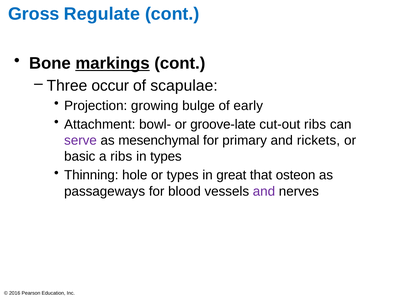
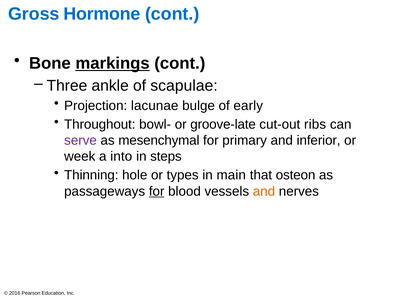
Regulate: Regulate -> Hormone (102, 14)
occur: occur -> ankle (110, 86)
growing: growing -> lacunae (155, 106)
Attachment: Attachment -> Throughout (100, 124)
rickets: rickets -> inferior (319, 140)
basic: basic -> week (80, 156)
a ribs: ribs -> into (121, 156)
in types: types -> steps (166, 156)
great: great -> main (231, 175)
for underline: none -> present (157, 191)
and colour: purple -> orange (264, 191)
